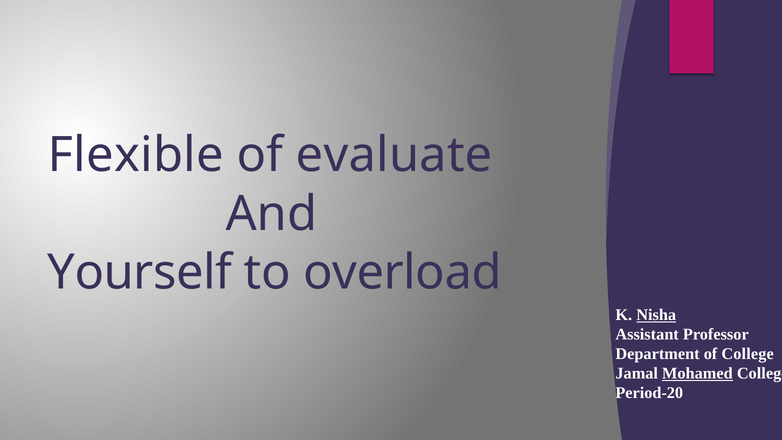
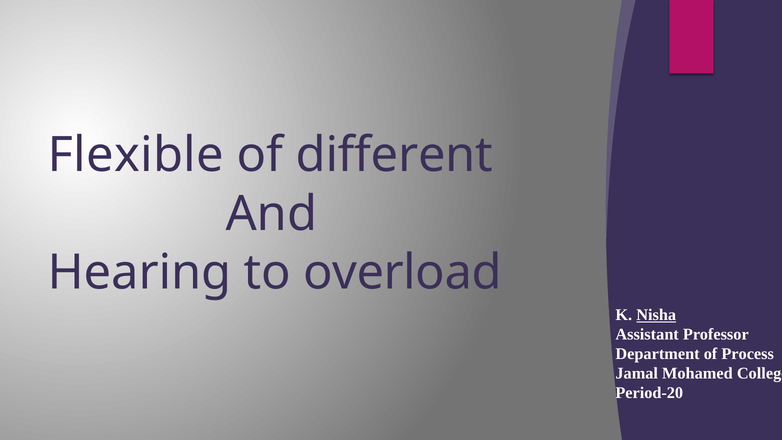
evaluate: evaluate -> different (394, 155)
Yourself: Yourself -> Hearing (140, 273)
of College: College -> Process (748, 354)
Mohamed underline: present -> none (697, 373)
